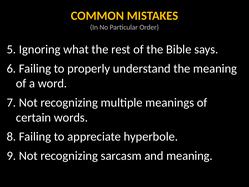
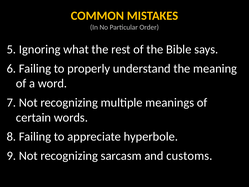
and meaning: meaning -> customs (189, 156)
